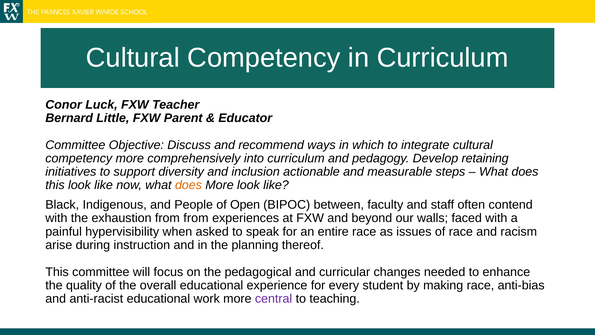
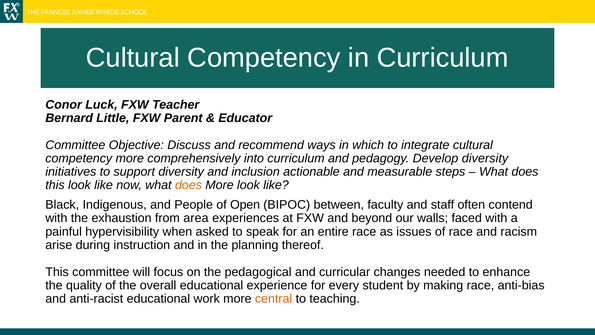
Develop retaining: retaining -> diversity (485, 158)
from from: from -> area (196, 218)
central colour: purple -> orange (274, 298)
